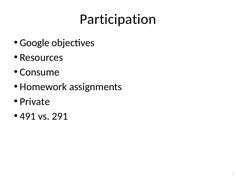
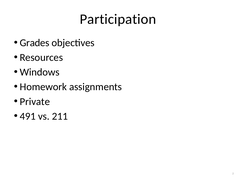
Google: Google -> Grades (35, 43)
Consume: Consume -> Windows (40, 72)
291: 291 -> 211 (60, 116)
